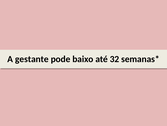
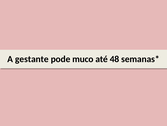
baixo: baixo -> muco (83, 59)
32: 32 -> 48 (114, 59)
